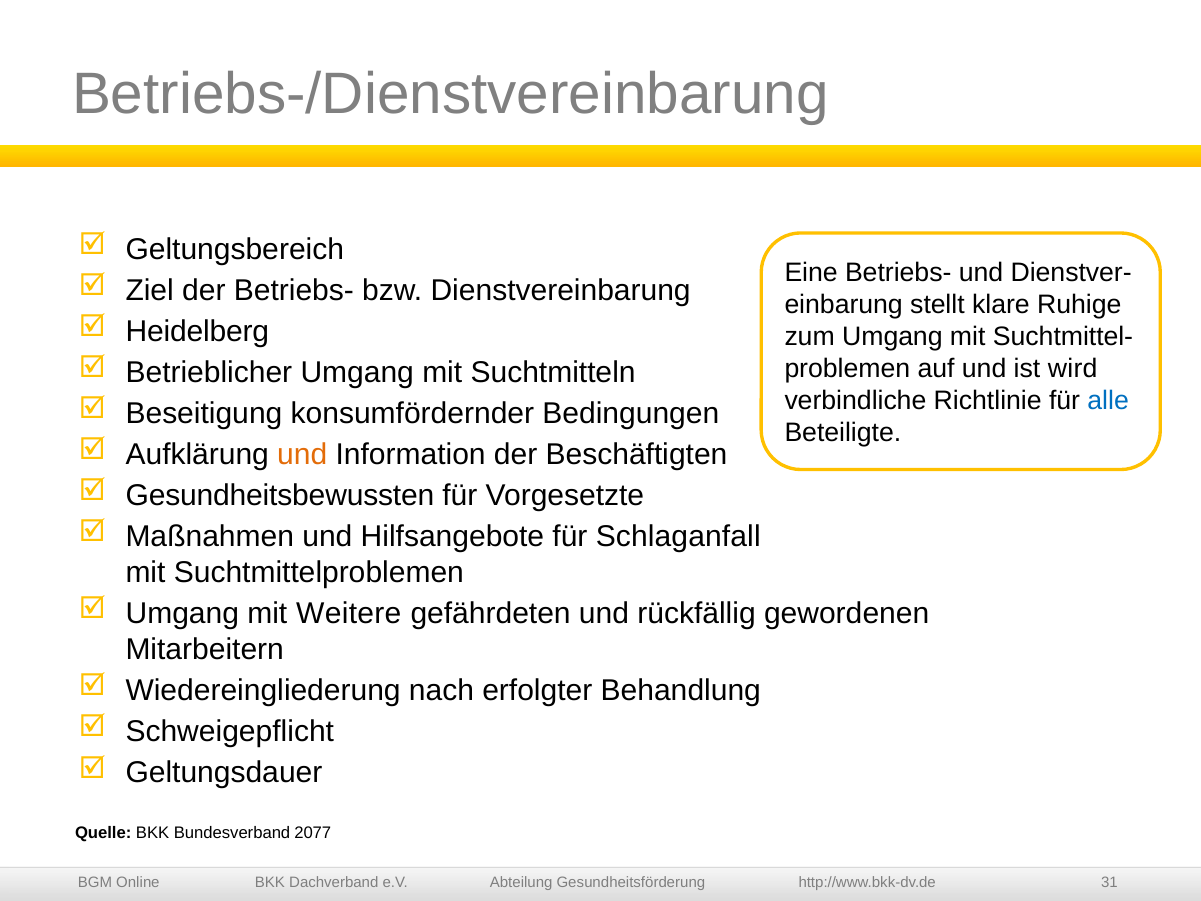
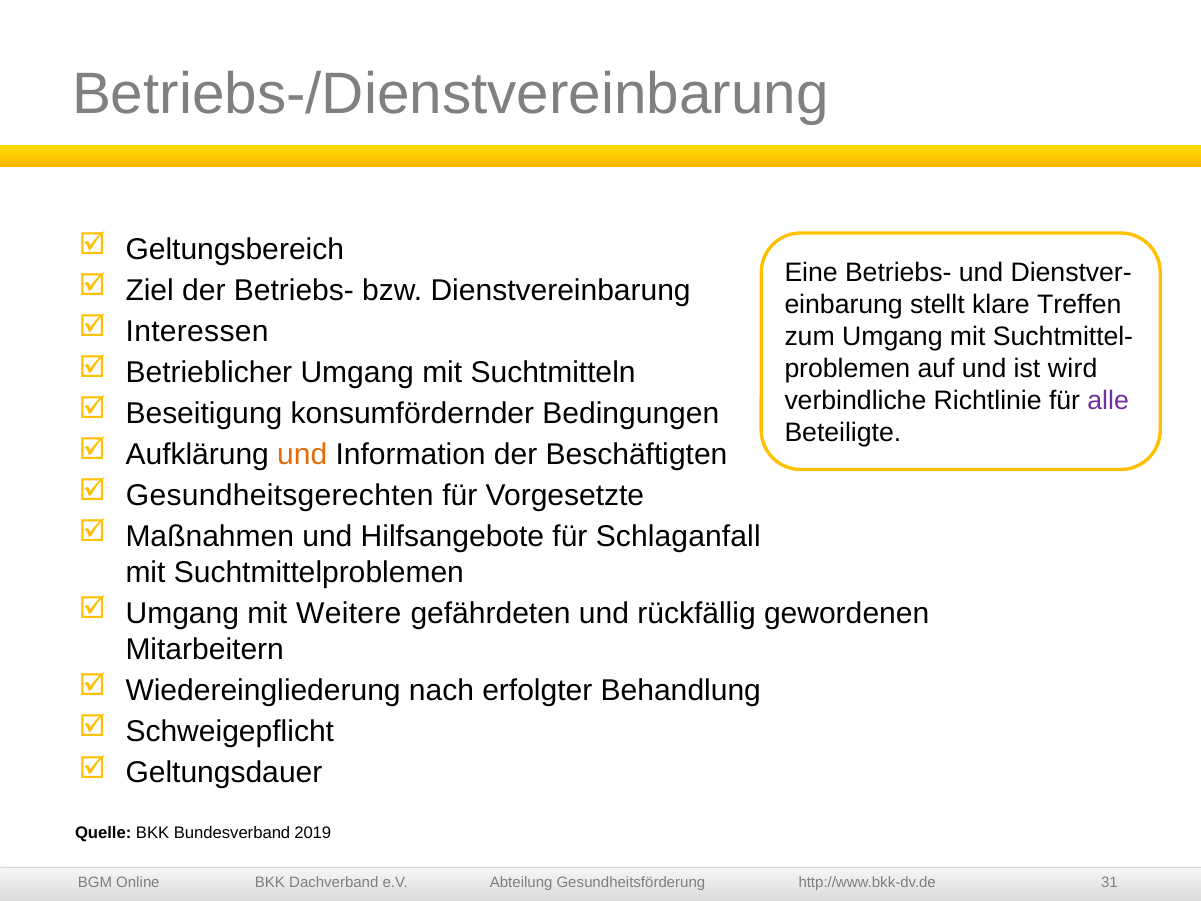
Ruhige: Ruhige -> Treffen (1079, 305)
Heidelberg: Heidelberg -> Interessen (197, 331)
alle colour: blue -> purple (1108, 401)
Gesundheitsbewussten: Gesundheitsbewussten -> Gesundheitsgerechten (280, 496)
2077: 2077 -> 2019 (313, 832)
